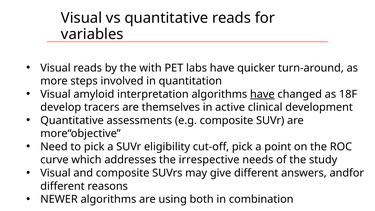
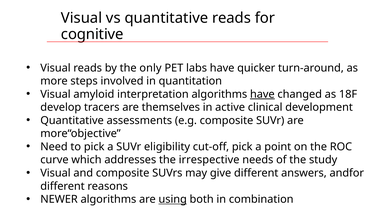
variables: variables -> cognitive (92, 34)
with: with -> only (150, 68)
using underline: none -> present (173, 199)
